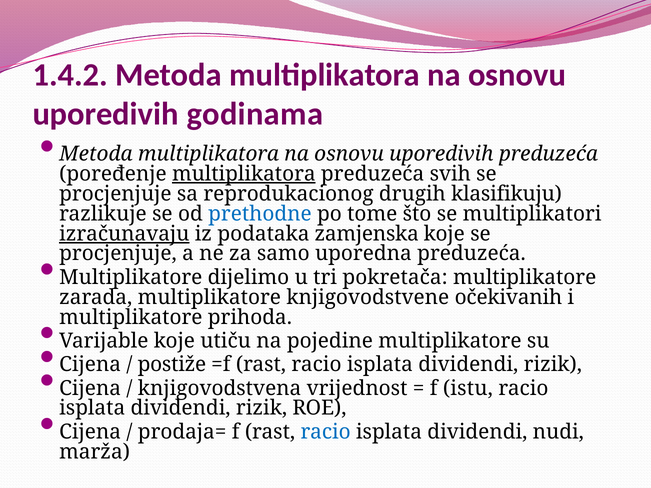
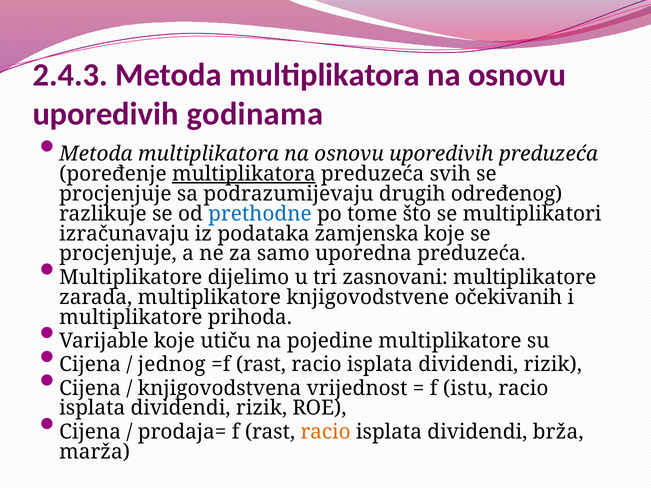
1.4.2: 1.4.2 -> 2.4.3 (70, 75)
reprodukacionog: reprodukacionog -> podrazumijevaju (288, 194)
klasifikuju: klasifikuju -> određenog (507, 194)
izračunavaju underline: present -> none (124, 234)
pokretača: pokretača -> zasnovani (395, 277)
postiže: postiže -> jednog (172, 365)
racio colour: blue -> orange (326, 432)
nudi: nudi -> brža (558, 432)
